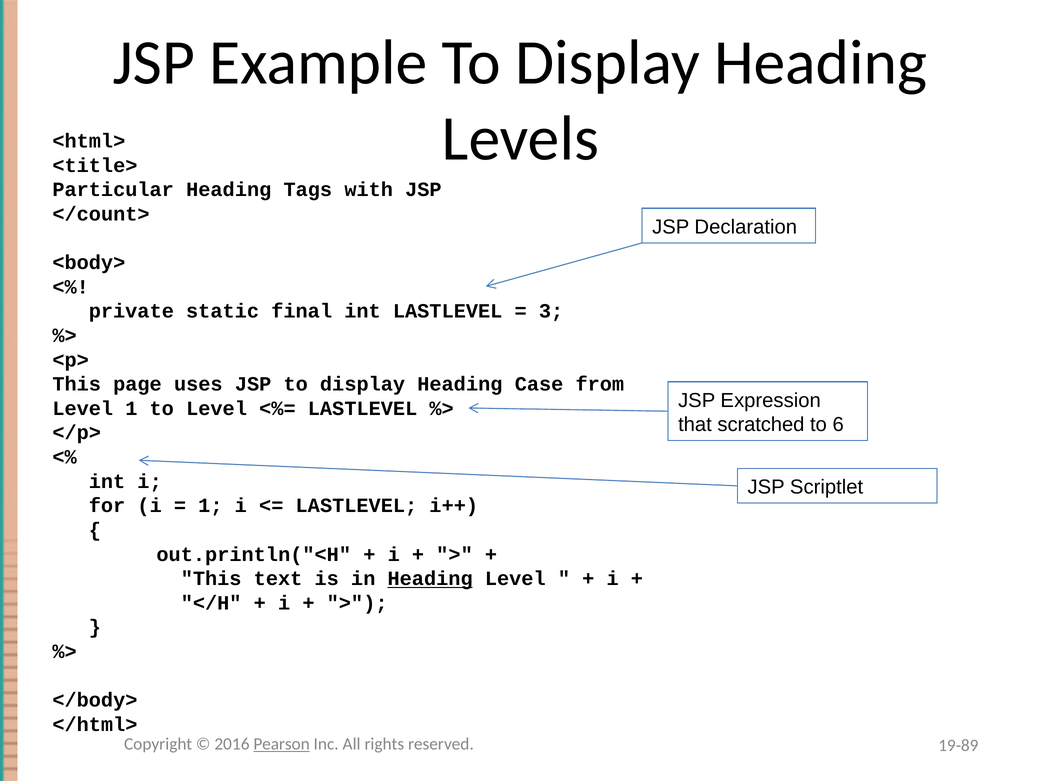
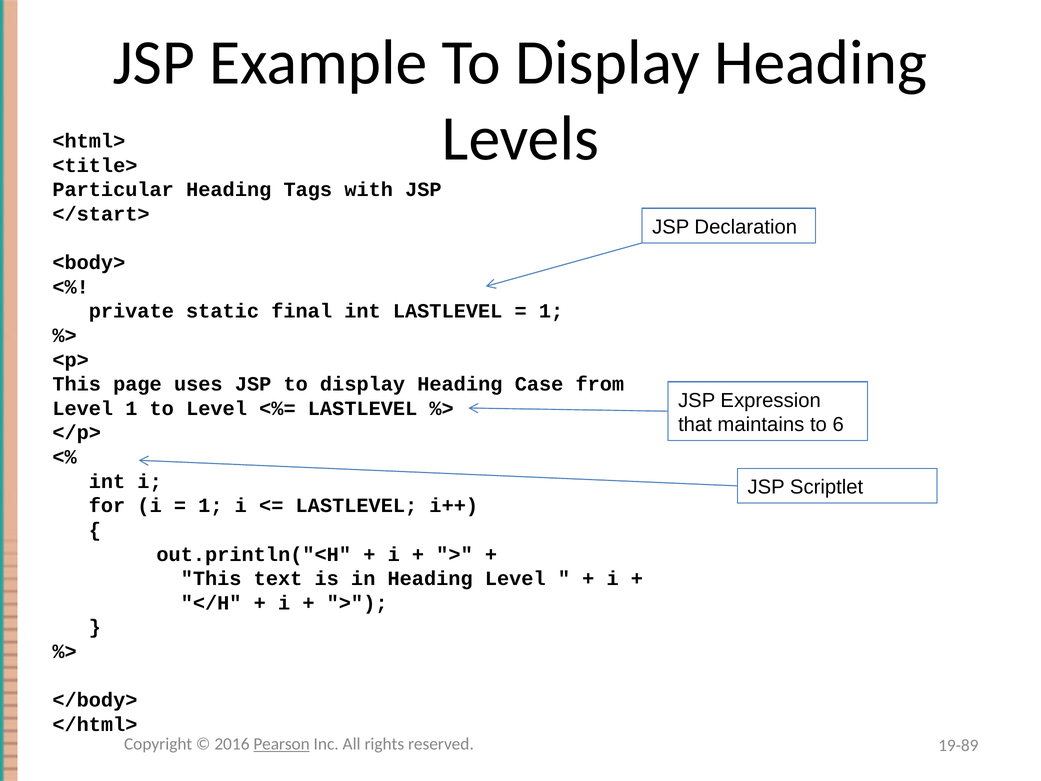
</count>: </count> -> </start> (101, 214)
3: 3 -> 1 (551, 311)
scratched: scratched -> maintains (761, 425)
Heading underline: present -> none (430, 578)
